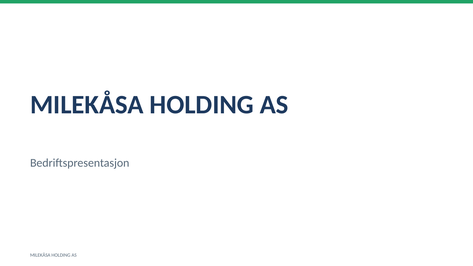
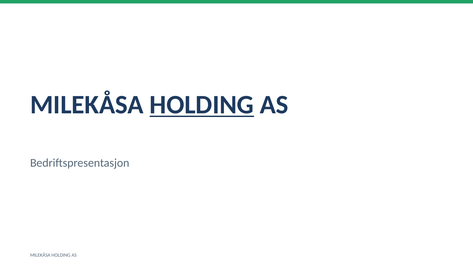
HOLDING underline: none -> present (202, 105)
